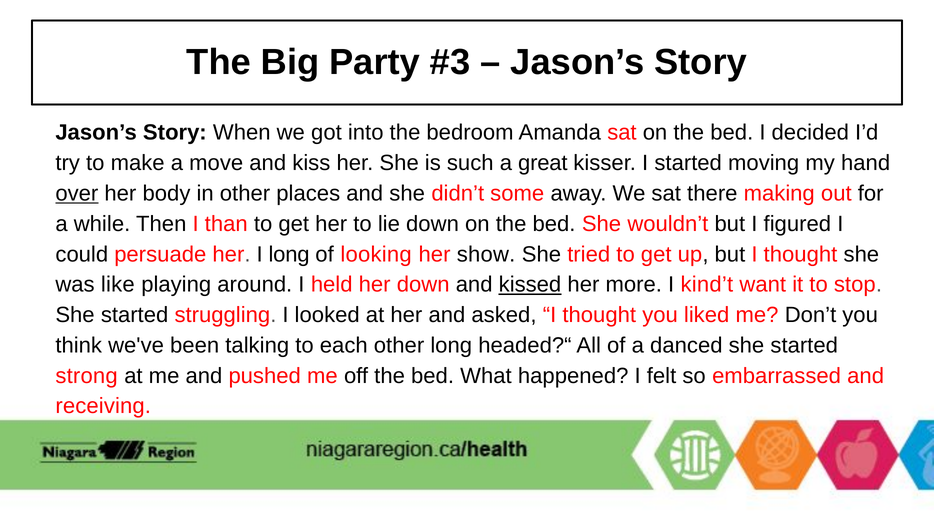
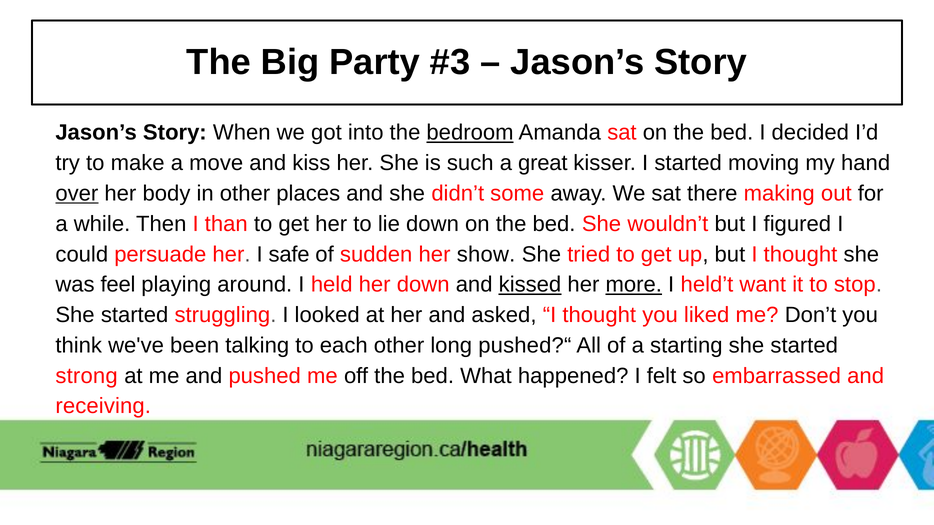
bedroom underline: none -> present (470, 133)
I long: long -> safe (289, 254)
looking: looking -> sudden (376, 254)
like: like -> feel (118, 285)
more underline: none -> present (634, 285)
kind’t: kind’t -> held’t (707, 285)
headed?“: headed?“ -> pushed?“ (525, 346)
danced: danced -> starting (686, 346)
